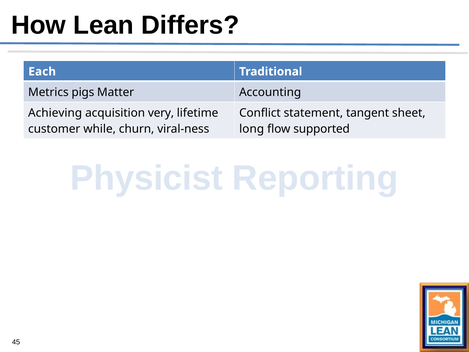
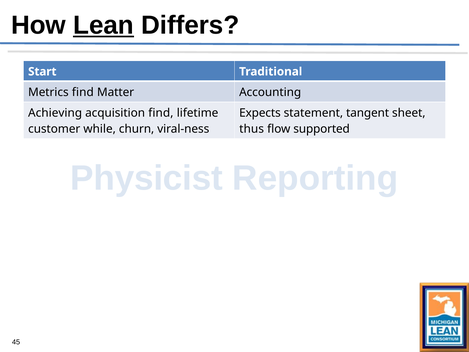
Lean underline: none -> present (104, 25)
Each: Each -> Start (42, 72)
Metrics pigs: pigs -> find (83, 92)
acquisition very: very -> find (161, 113)
Conflict: Conflict -> Expects (260, 113)
long: long -> thus (252, 129)
